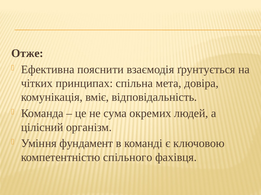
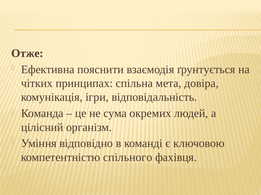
вміє: вміє -> ігри (97, 98)
фундамент: фундамент -> відповідно (86, 144)
